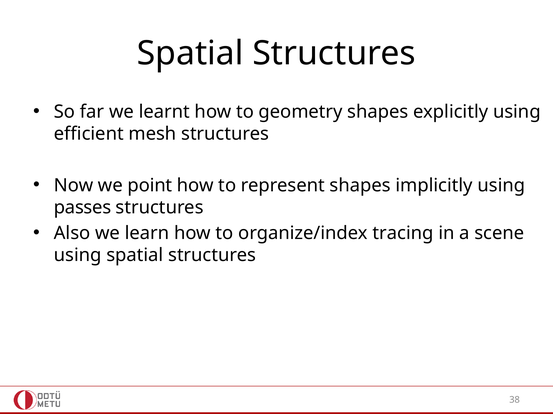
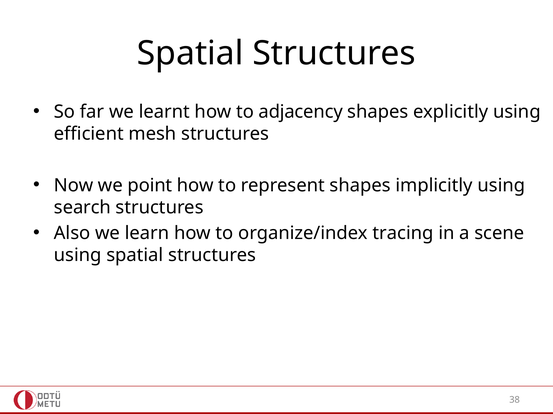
geometry: geometry -> adjacency (301, 112)
passes: passes -> search (82, 208)
